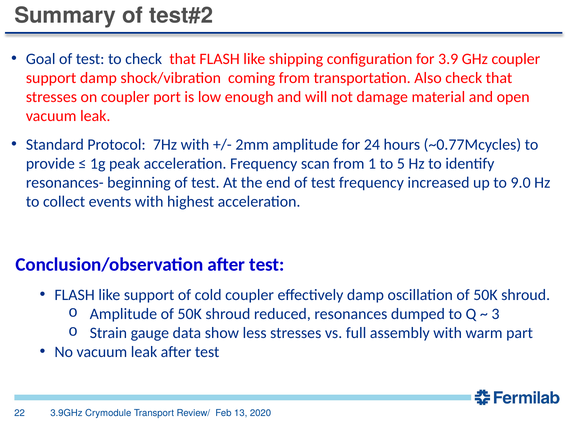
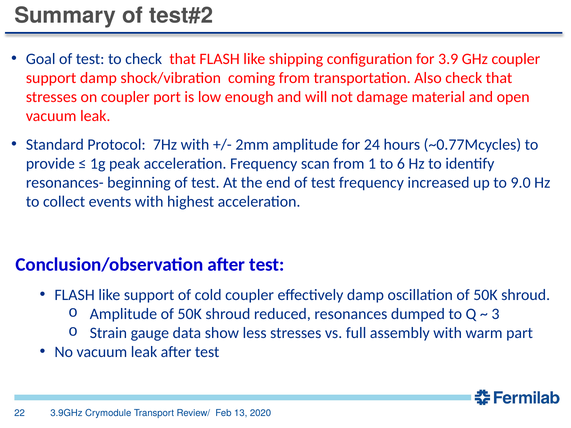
5: 5 -> 6 (401, 164)
